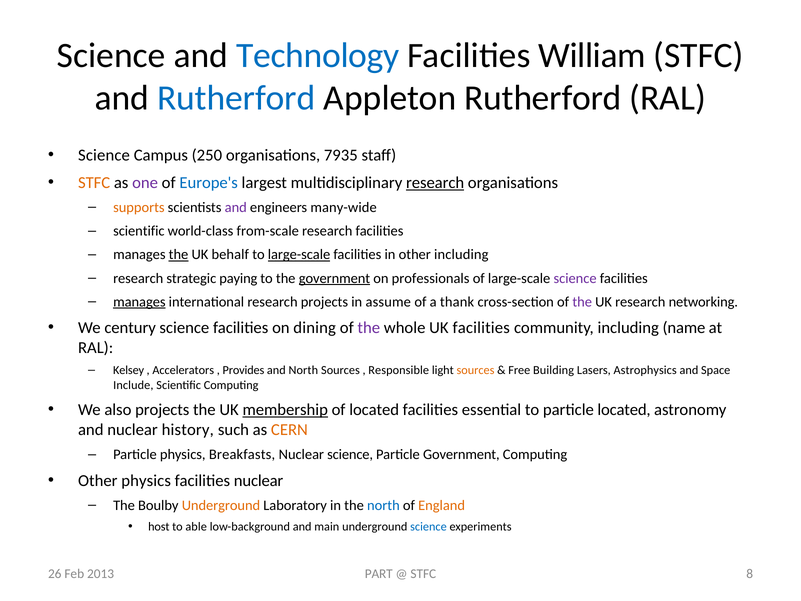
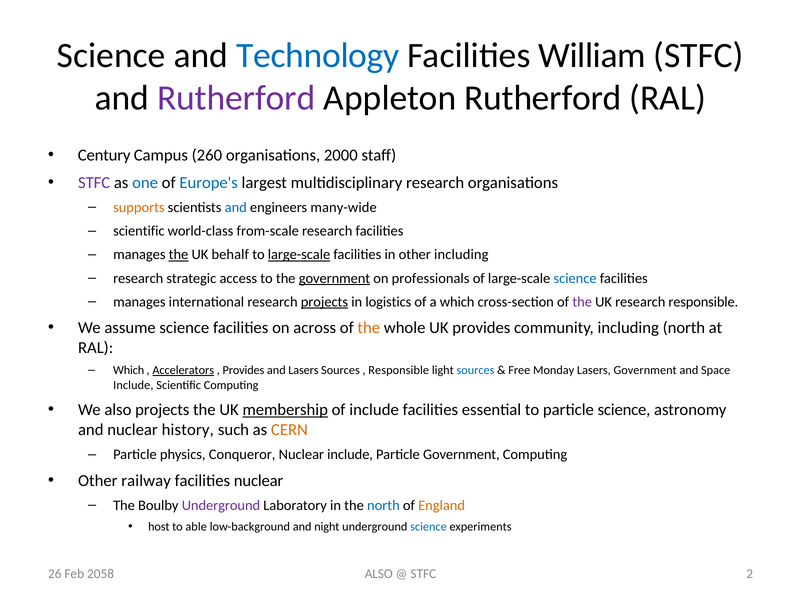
Rutherford colour: blue -> purple (236, 98)
Science: Science -> Century (104, 155)
250: 250 -> 260 (207, 155)
7935: 7935 -> 2000 (341, 155)
STFC colour: orange -> purple (94, 183)
one colour: purple -> blue (145, 183)
research underline: present -> none (435, 183)
and colour: purple -> blue (236, 207)
paying: paying -> access (238, 278)
science colour: purple -> blue (575, 278)
manages underline: present -> none (139, 302)
projects underline: none -> present (324, 302)
assume: assume -> logistics (388, 302)
a thank: thank -> which (457, 302)
research networking: networking -> responsible (703, 302)
century: century -> assume (130, 328)
dining: dining -> across (315, 328)
the colour: purple -> orange (369, 328)
UK facilities: facilities -> provides (481, 328)
including name: name -> north (684, 328)
Kelsey: Kelsey -> Which (129, 370)
Accelerators underline: none -> present (183, 370)
and North: North -> Lasers (303, 370)
sources colour: orange -> blue (475, 370)
Building: Building -> Monday (554, 370)
Lasers Astrophysics: Astrophysics -> Government (645, 370)
of located: located -> include (374, 410)
particle located: located -> science (624, 410)
Breakfasts: Breakfasts -> Conqueror (242, 454)
Nuclear science: science -> include (350, 454)
Other physics: physics -> railway (146, 480)
Underground colour: orange -> purple (221, 505)
main: main -> night (327, 526)
PART: PART -> ALSO (379, 574)
8: 8 -> 2 (750, 574)
2013: 2013 -> 2058 (101, 574)
